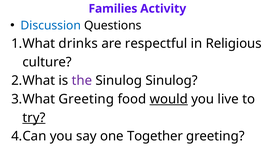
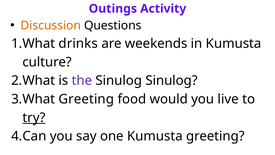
Families: Families -> Outings (113, 9)
Discussion colour: blue -> orange (51, 26)
respectful: respectful -> weekends (156, 43)
in Religious: Religious -> Kumusta (234, 43)
would underline: present -> none (169, 99)
one Together: Together -> Kumusta (155, 136)
